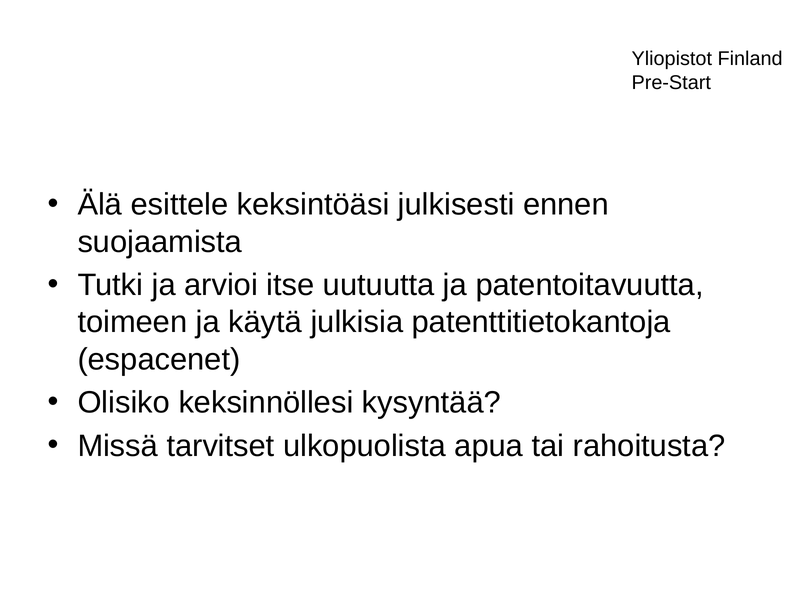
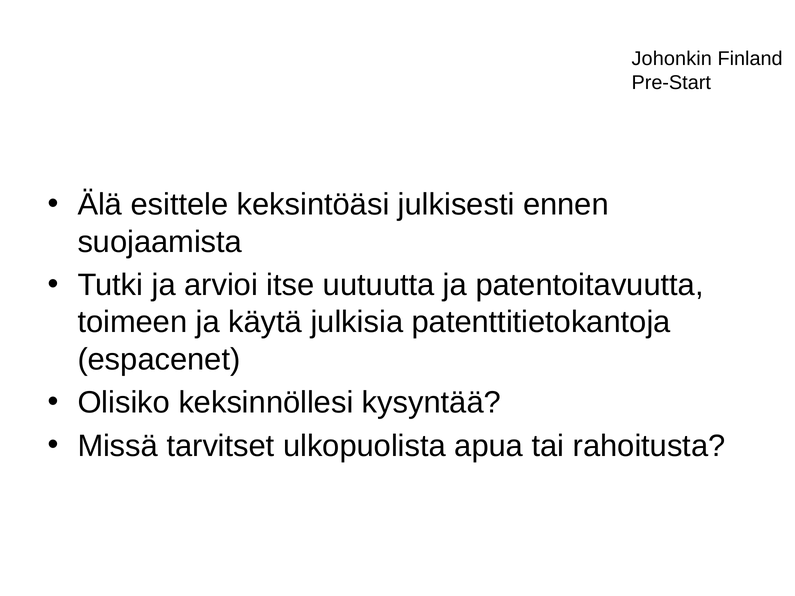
Yliopistot: Yliopistot -> Johonkin (672, 59)
